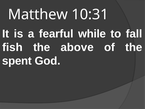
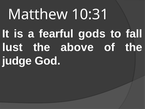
while: while -> gods (92, 34)
fish: fish -> lust (12, 47)
spent: spent -> judge (17, 61)
